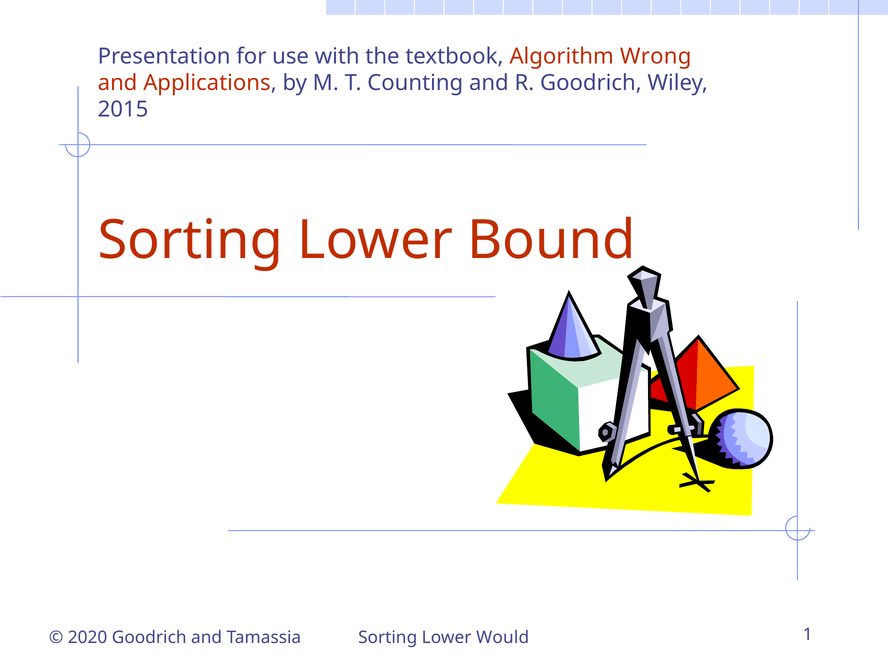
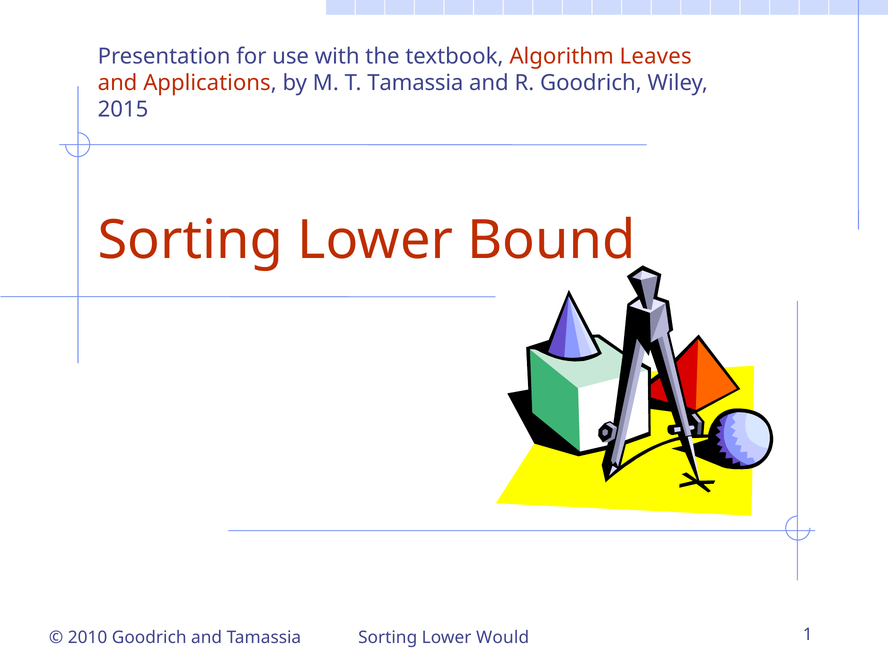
Wrong: Wrong -> Leaves (656, 56)
T Counting: Counting -> Tamassia (415, 83)
2020: 2020 -> 2010 (88, 638)
